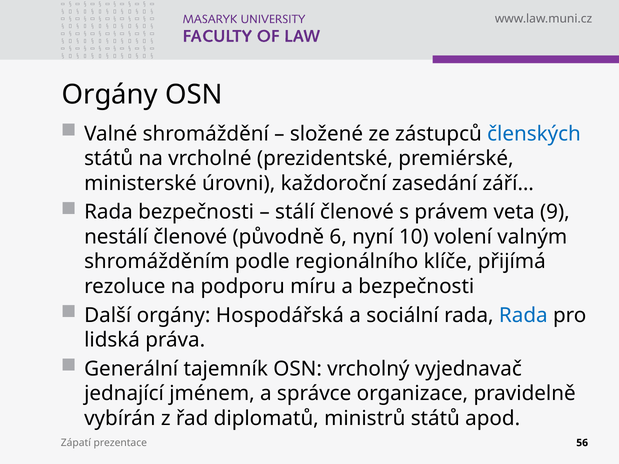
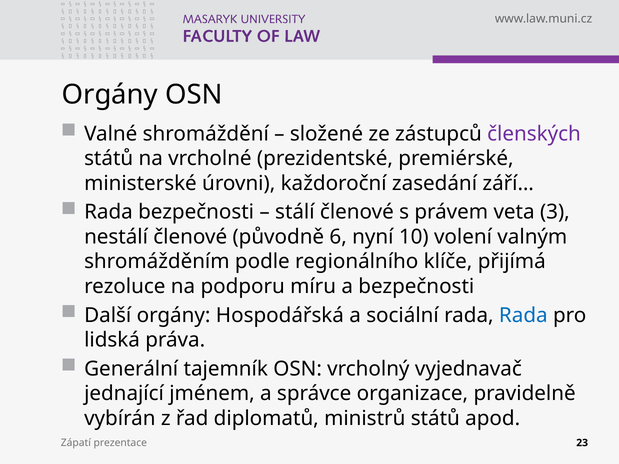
členských colour: blue -> purple (534, 134)
9: 9 -> 3 (555, 212)
56: 56 -> 23 (582, 443)
